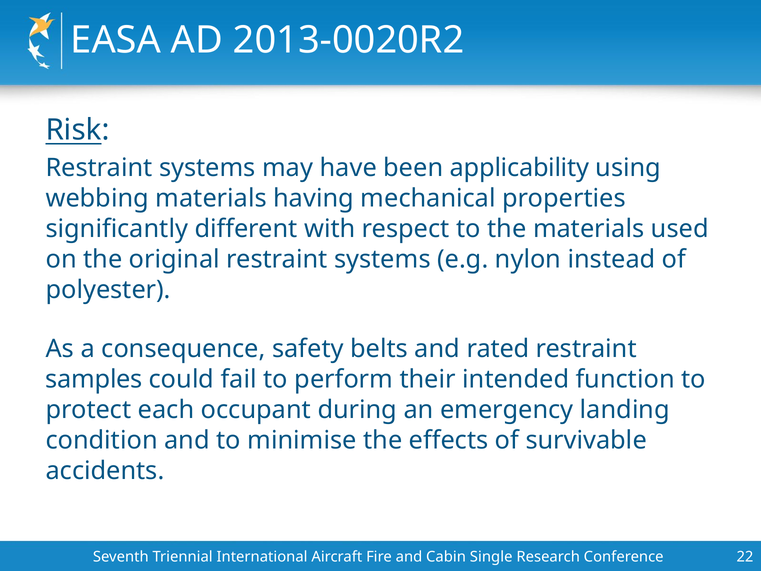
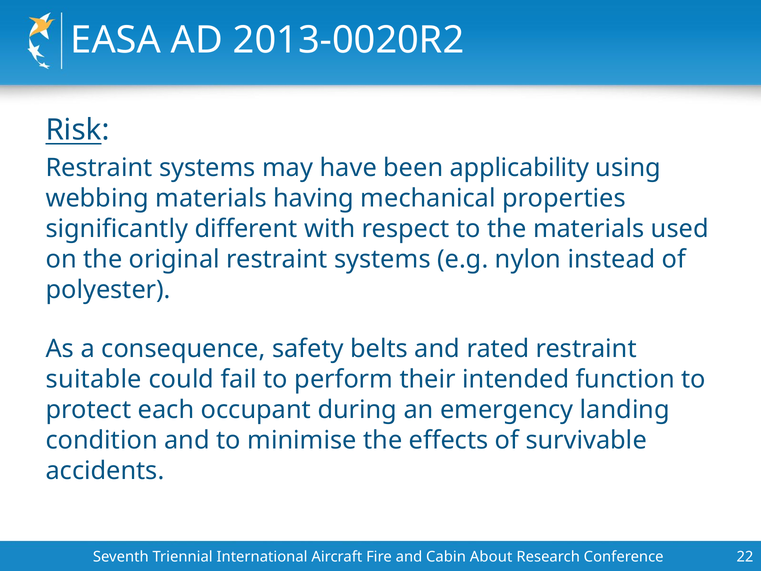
samples: samples -> suitable (94, 379)
Single: Single -> About (491, 557)
